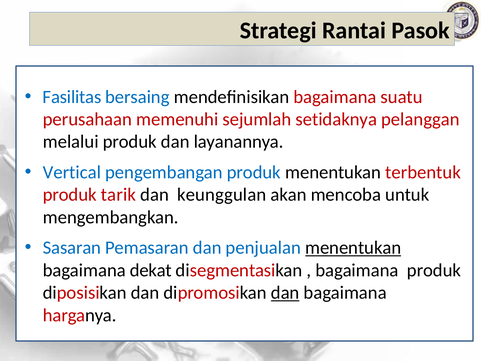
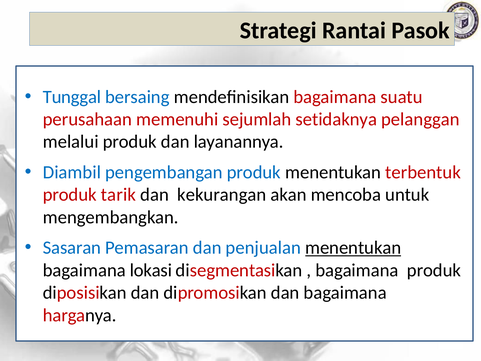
Fasilitas: Fasilitas -> Tunggal (72, 97)
Vertical: Vertical -> Diambil (72, 172)
keunggulan: keunggulan -> kekurangan (222, 195)
dekat: dekat -> lokasi (151, 270)
dan underline: present -> none (285, 292)
